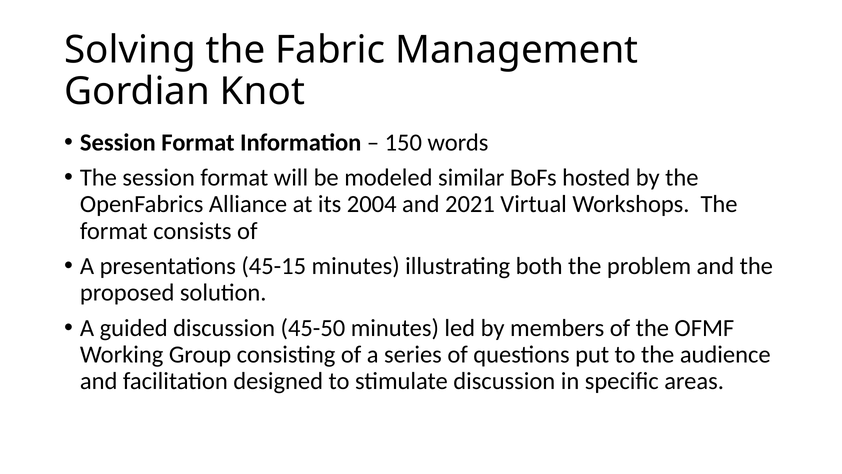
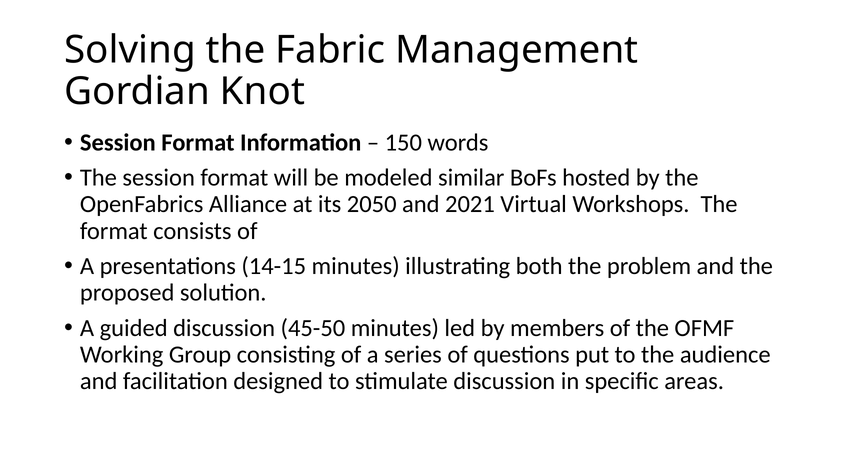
2004: 2004 -> 2050 (372, 204)
45-15: 45-15 -> 14-15 (274, 266)
